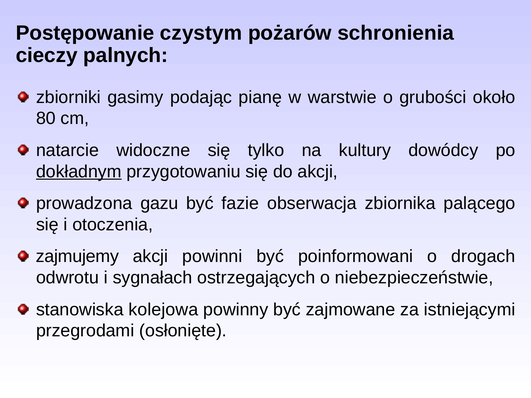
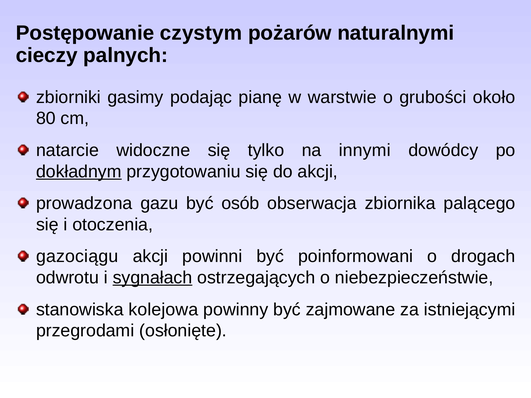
schronienia: schronienia -> naturalnymi (396, 33)
kultury: kultury -> innymi (365, 150)
fazie: fazie -> osób (240, 204)
zajmujemy: zajmujemy -> gazociągu (77, 257)
sygnałach underline: none -> present (153, 278)
